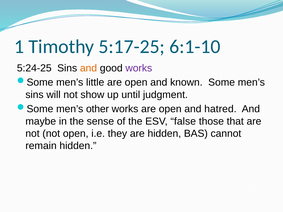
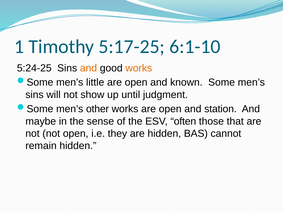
works colour: purple -> orange (139, 68)
hatred: hatred -> station (220, 109)
false: false -> often (183, 121)
